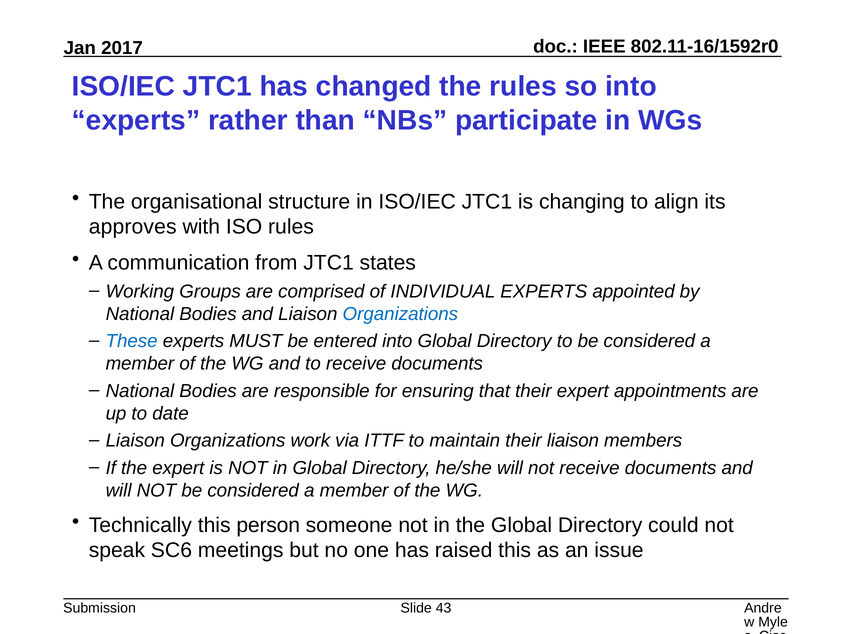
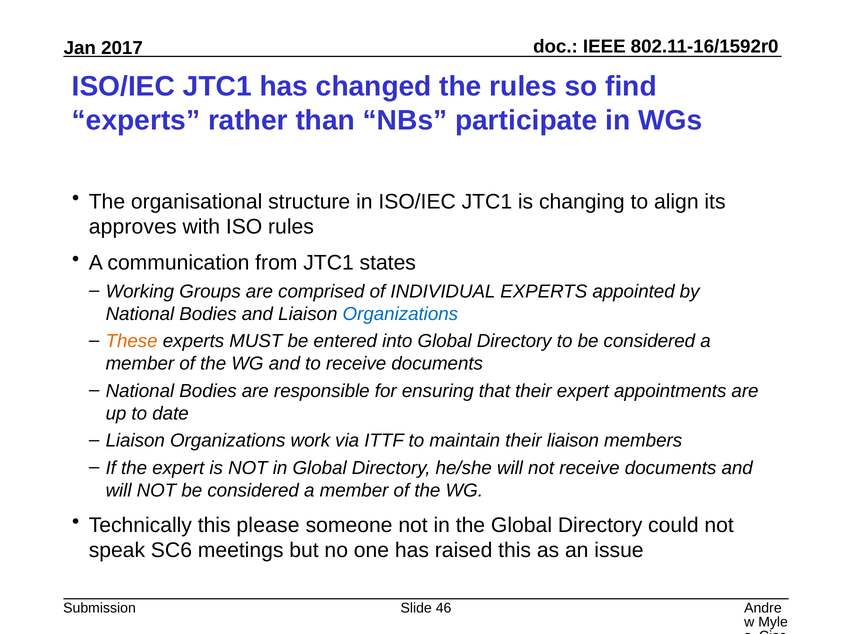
so into: into -> find (631, 87)
These colour: blue -> orange (132, 341)
person: person -> please (268, 525)
43: 43 -> 46 (444, 608)
